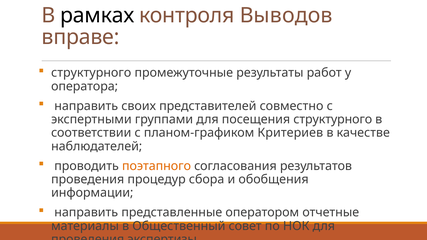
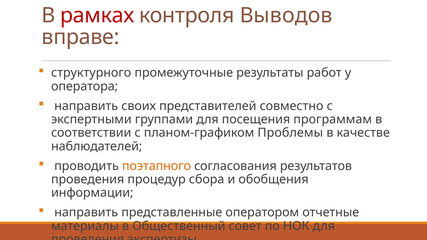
рамках colour: black -> red (97, 15)
посещения структурного: структурного -> программам (333, 119)
Критериев: Критериев -> Проблемы (290, 133)
